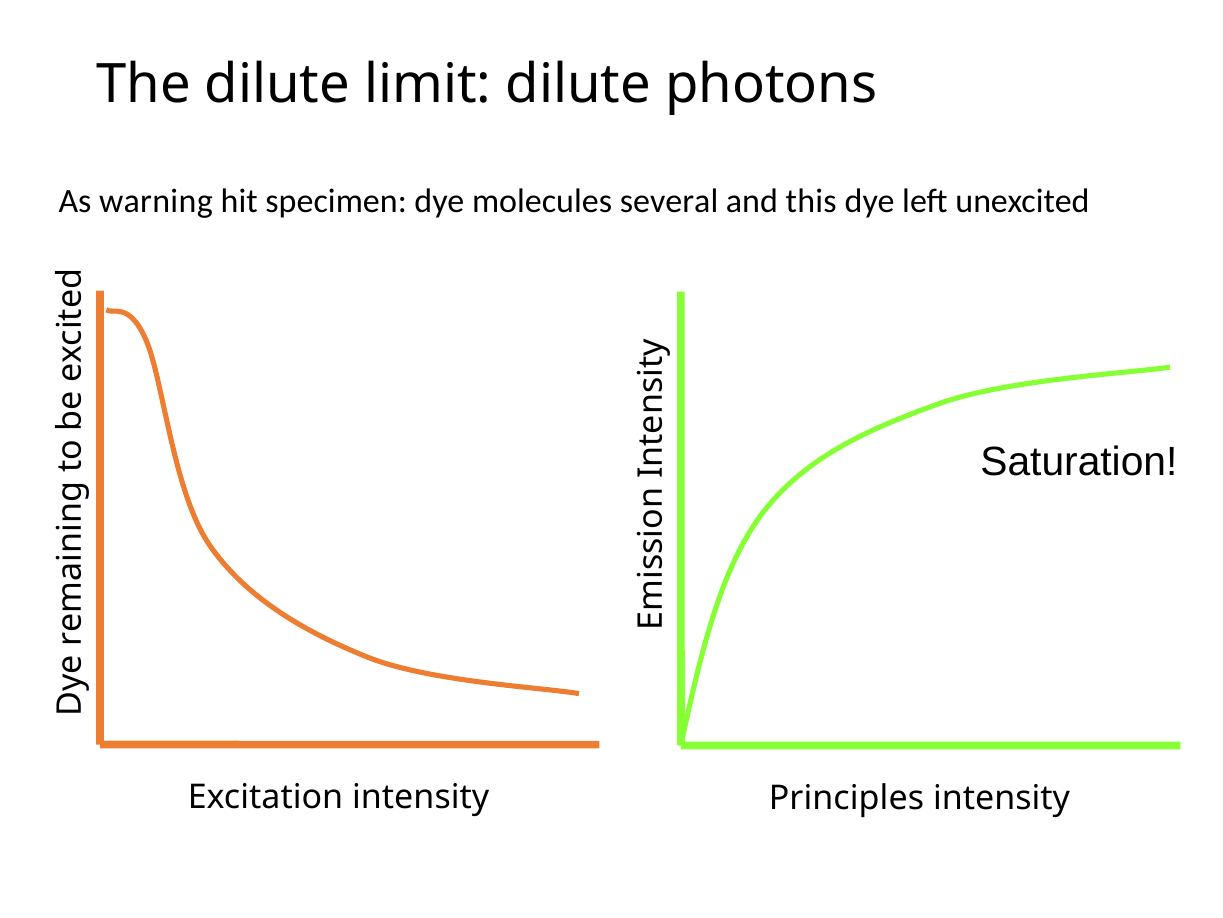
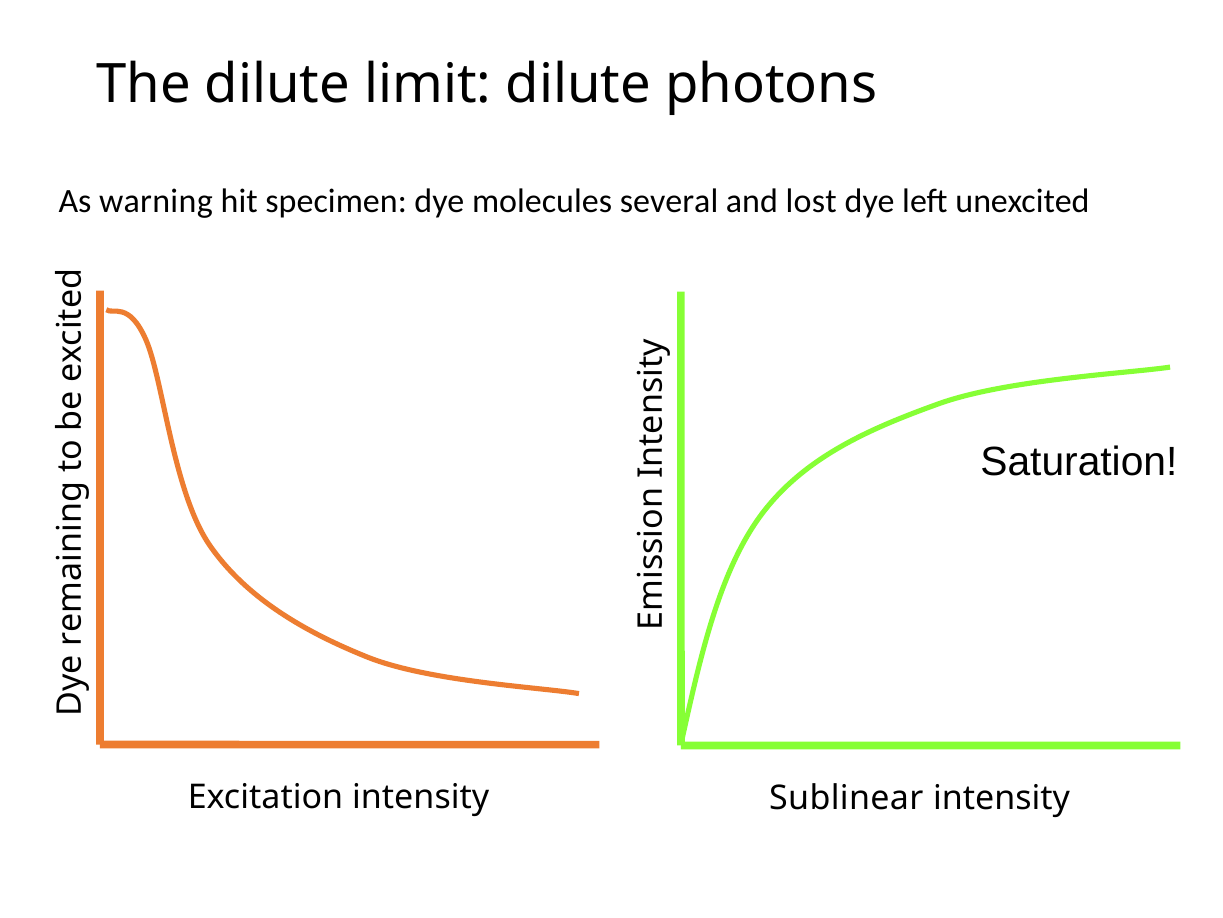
this: this -> lost (811, 201)
Principles: Principles -> Sublinear (846, 798)
